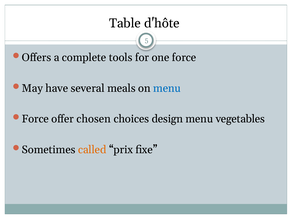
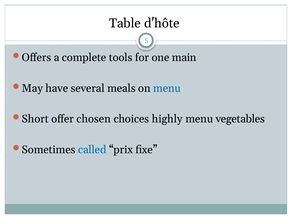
one force: force -> main (184, 58)
Force: Force -> Short (35, 119)
design: design -> highly (167, 119)
called colour: orange -> blue (92, 150)
